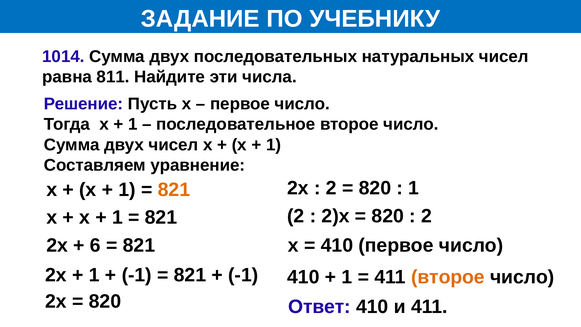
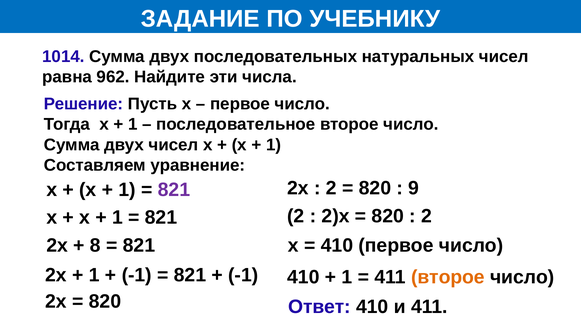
811: 811 -> 962 (113, 77)
1: 1 -> 9 (414, 188)
821 colour: orange -> purple (174, 190)
6: 6 -> 8 (95, 245)
